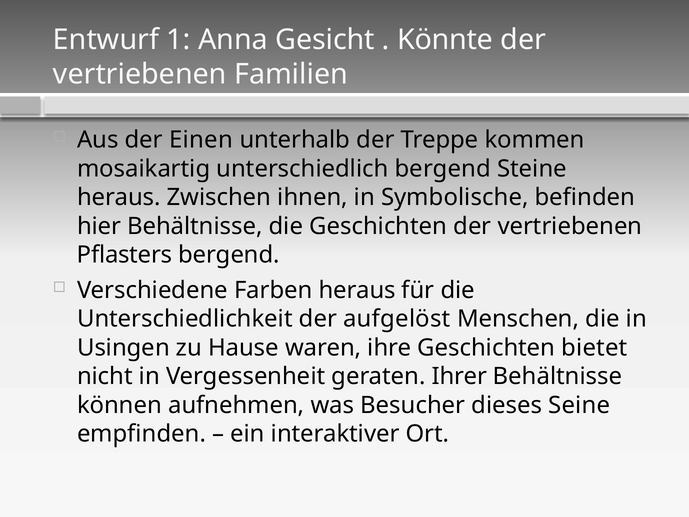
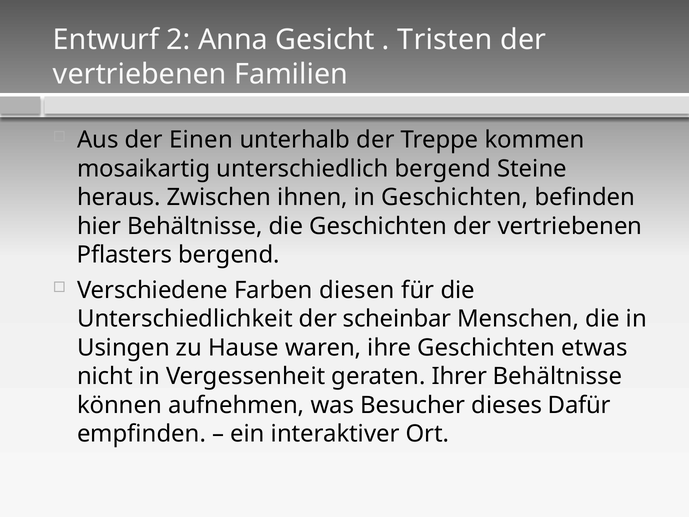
1: 1 -> 2 (179, 40)
Könnte: Könnte -> Tristen (445, 40)
in Symbolische: Symbolische -> Geschichten (455, 197)
Farben heraus: heraus -> diesen (357, 290)
aufgelöst: aufgelöst -> scheinbar (397, 319)
bietet: bietet -> etwas (594, 348)
Seine: Seine -> Dafür (579, 405)
